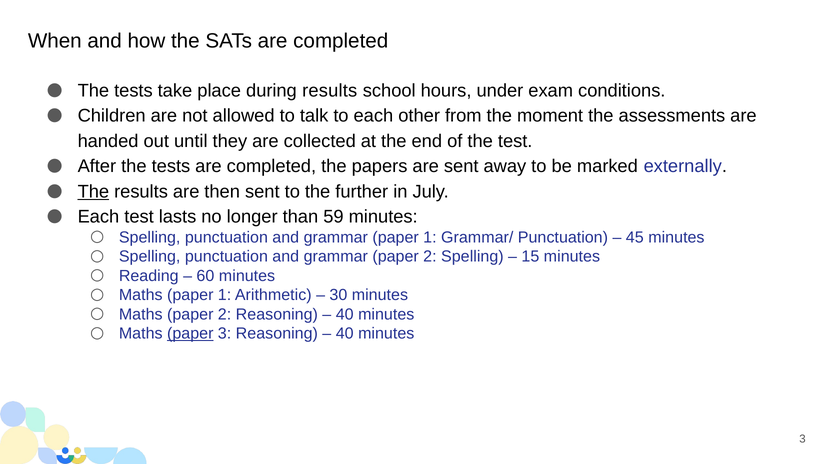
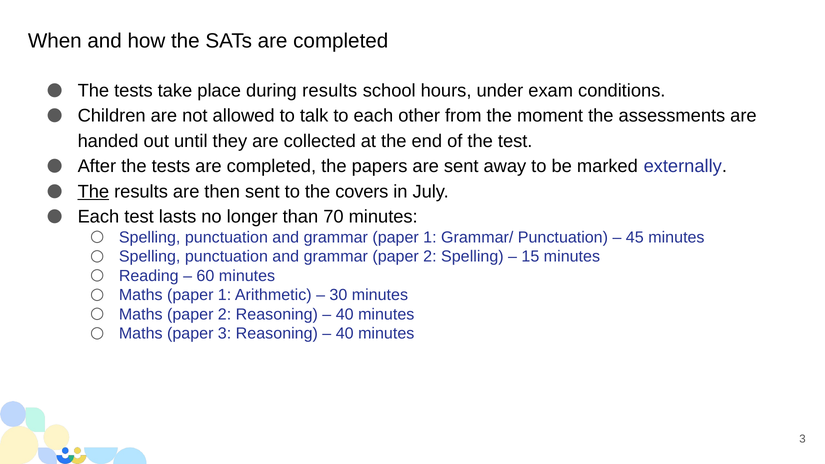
further: further -> covers (362, 192)
59: 59 -> 70 (333, 217)
paper underline: present -> none (190, 334)
